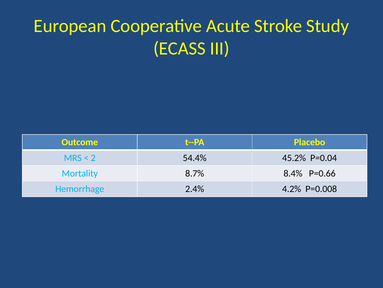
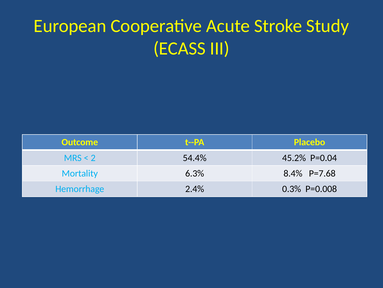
8.7%: 8.7% -> 6.3% (195, 173)
P=0.66: P=0.66 -> P=7.68 (322, 173)
4.2%: 4.2% -> 0.3% (292, 189)
